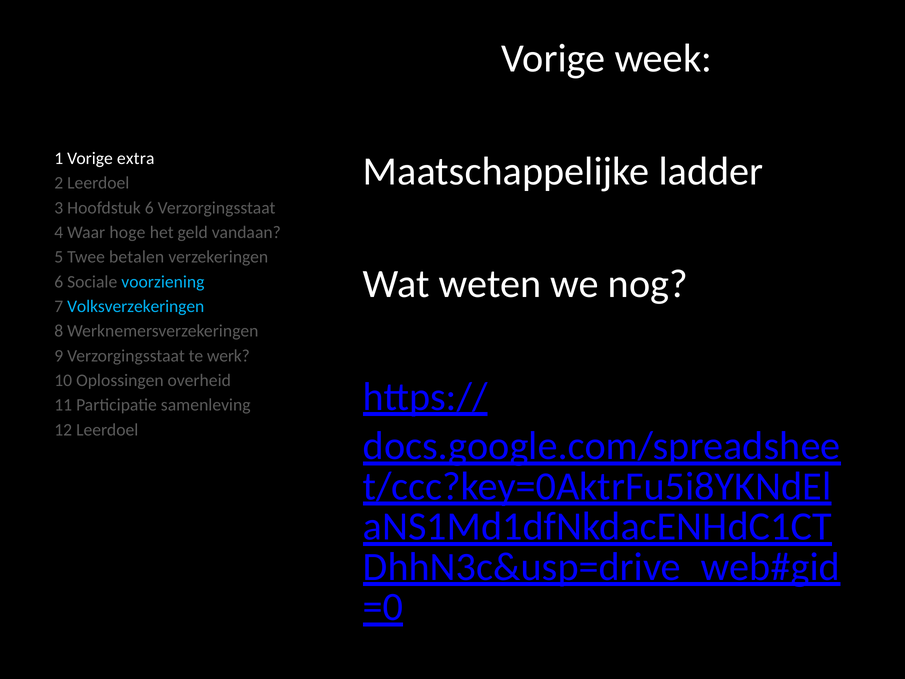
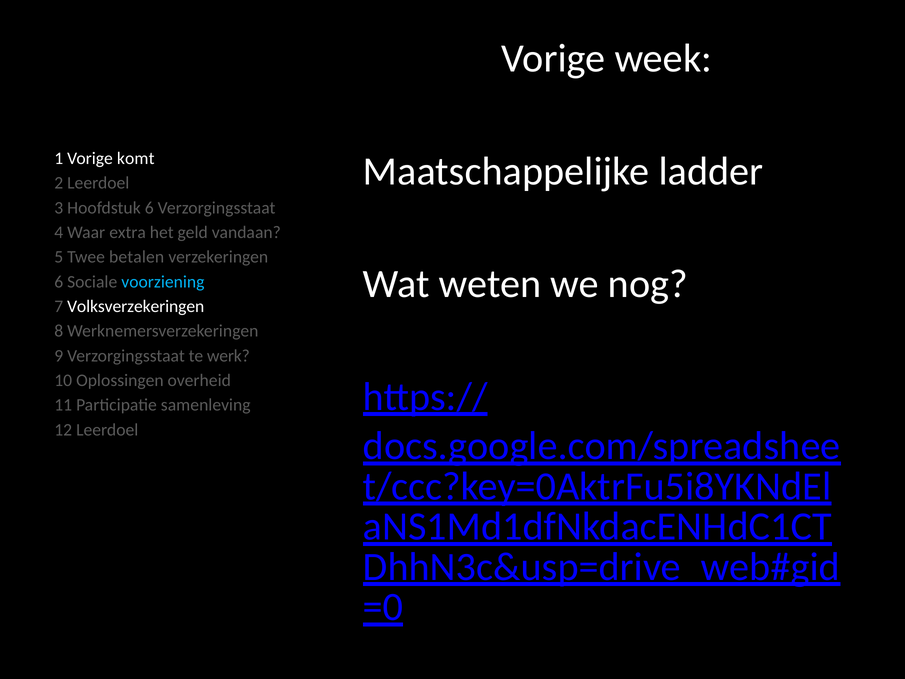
extra: extra -> komt (136, 158)
hoge: hoge -> extra (128, 232)
Volksverzekeringen colour: light blue -> white (136, 306)
